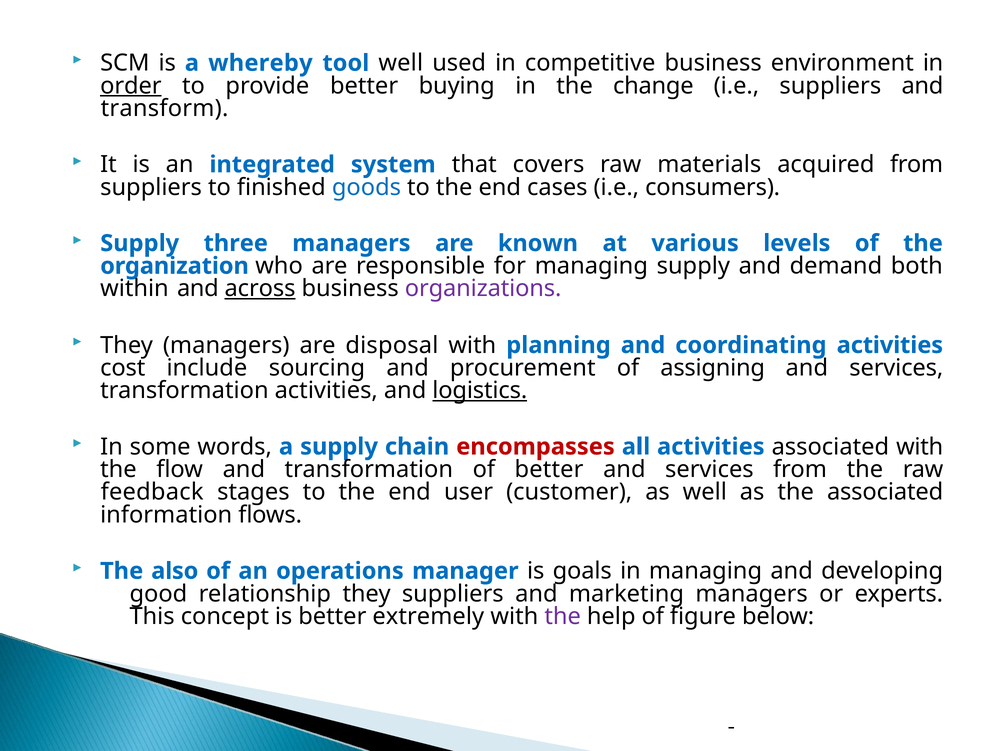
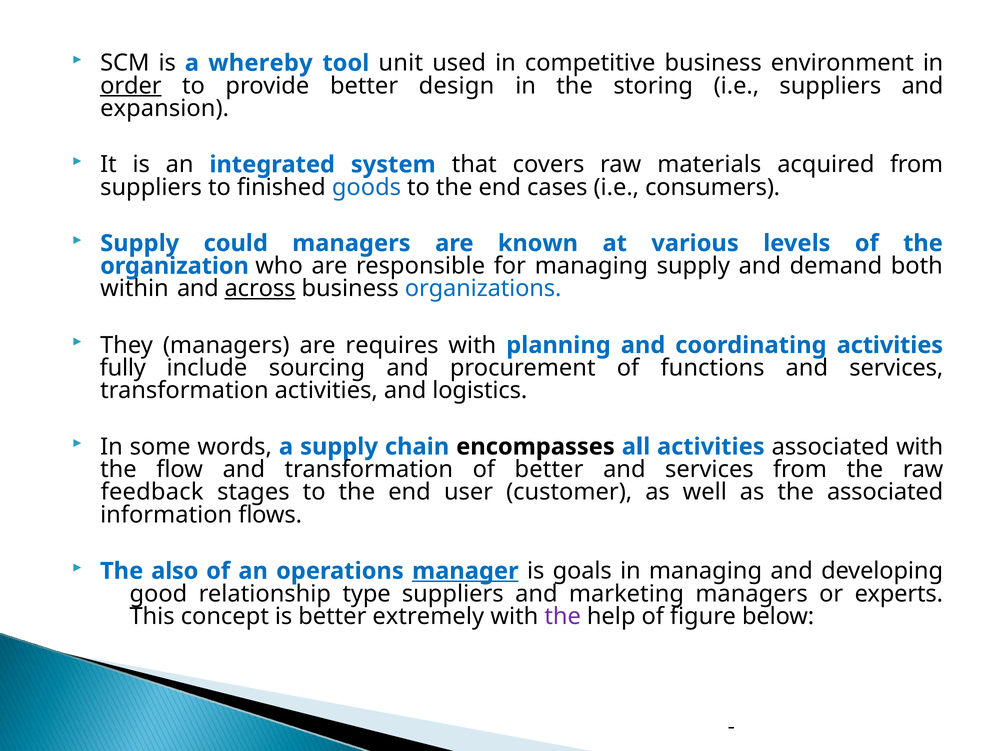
tool well: well -> unit (401, 63)
buying: buying -> design (457, 86)
change: change -> storing (653, 86)
transform: transform -> expansion (165, 108)
three: three -> could (236, 243)
organizations colour: purple -> blue (483, 289)
disposal: disposal -> requires (392, 345)
cost: cost -> fully (123, 368)
assigning: assigning -> functions (713, 368)
logistics underline: present -> none (480, 391)
encompasses colour: red -> black (535, 447)
manager underline: none -> present (465, 571)
relationship they: they -> type (367, 594)
